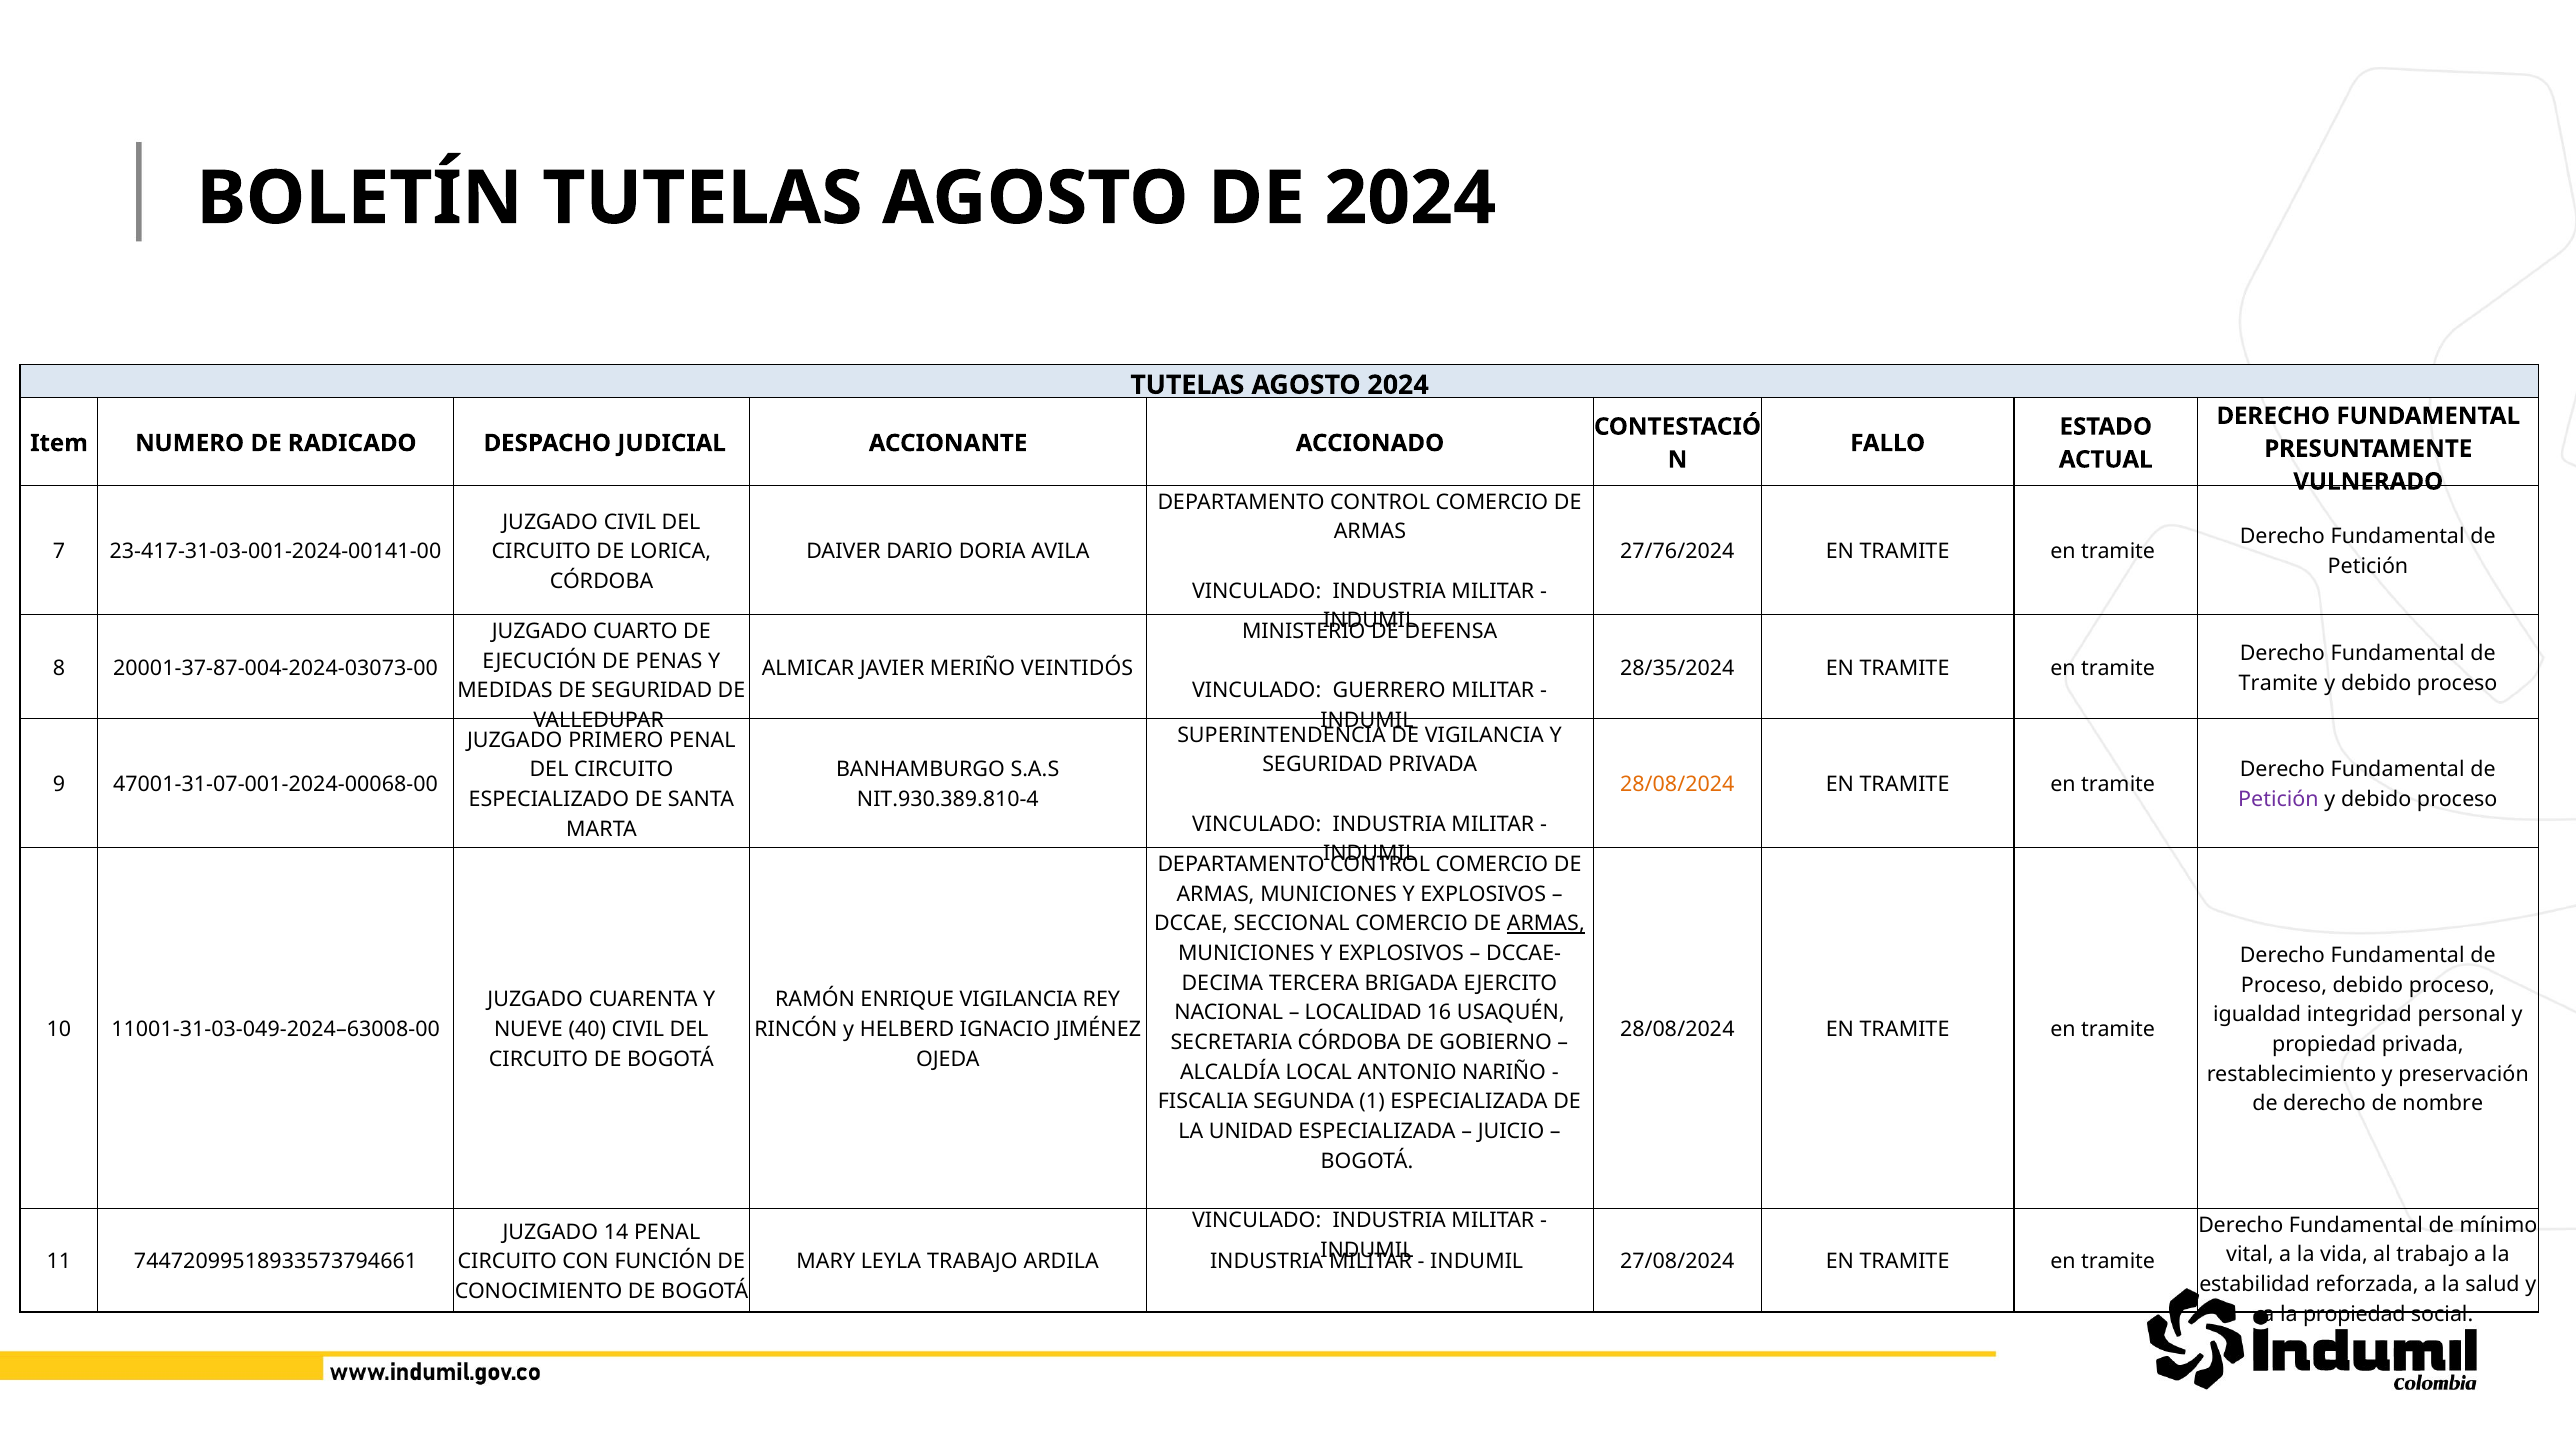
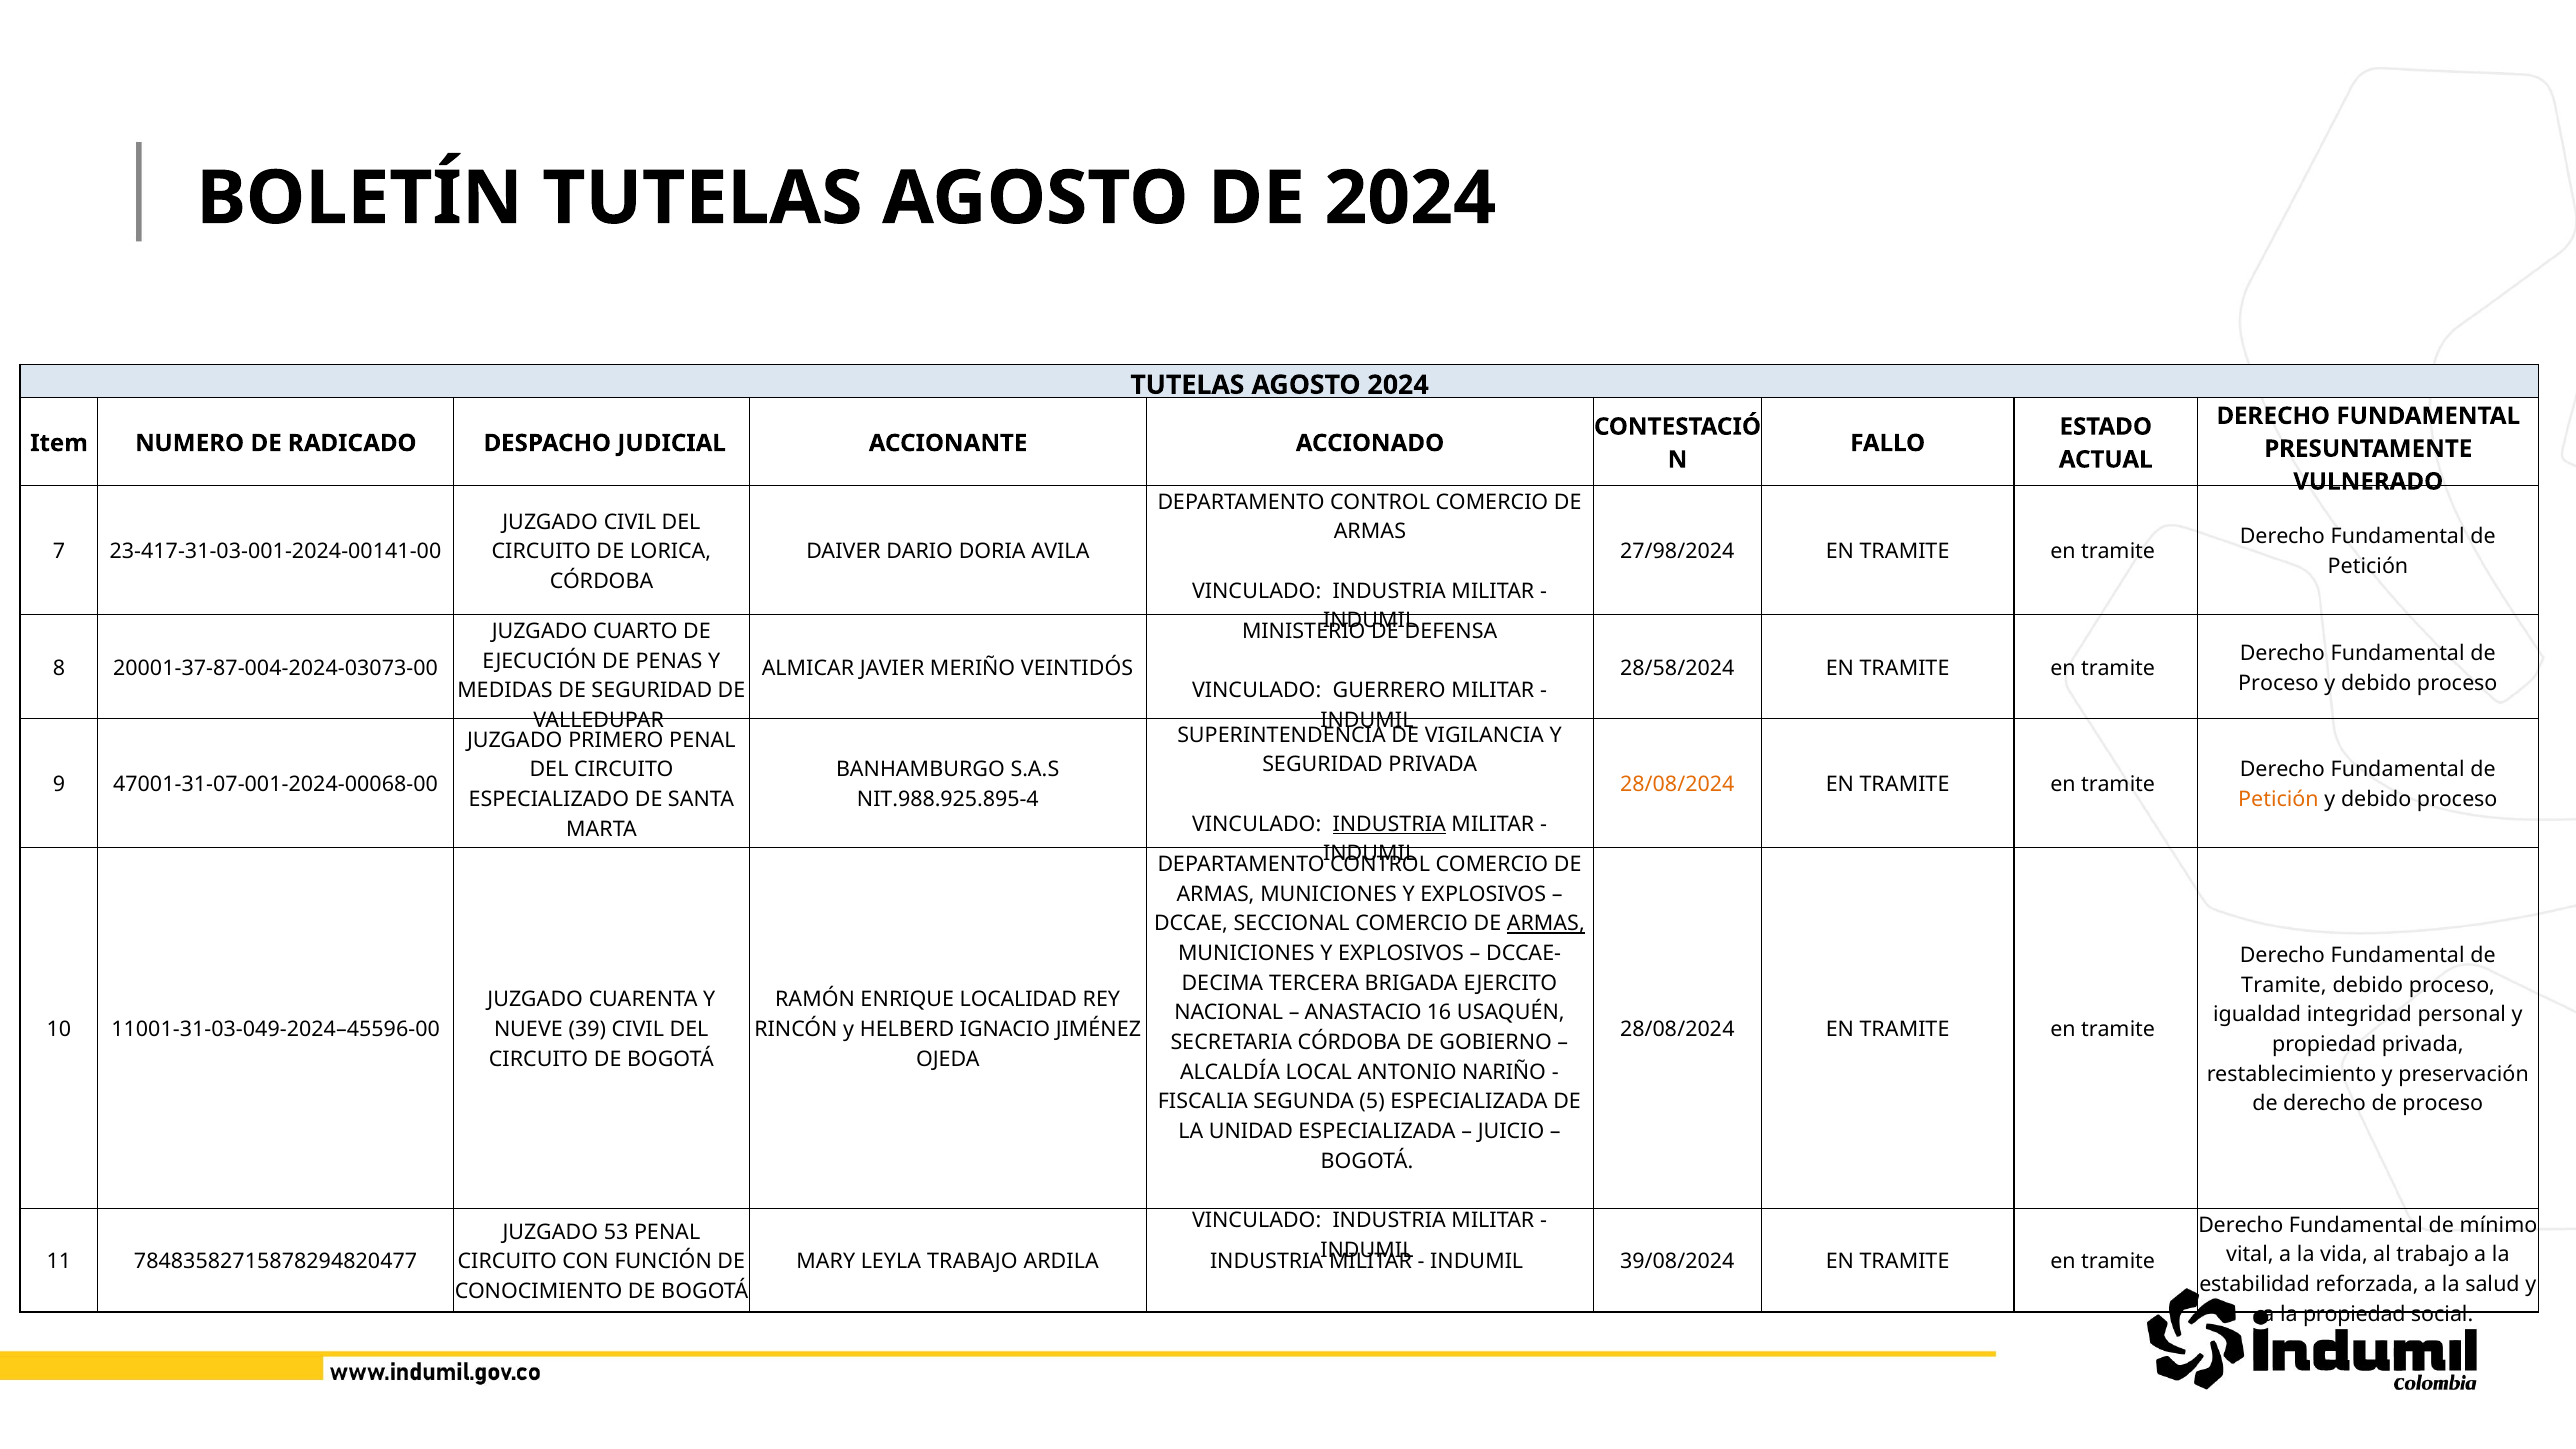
27/76/2024: 27/76/2024 -> 27/98/2024 (1677, 552)
28/35/2024: 28/35/2024 -> 28/58/2024 (1677, 668)
Tramite: Tramite -> Proceso (2278, 683)
NIT.930.389.810-4: NIT.930.389.810-4 -> NIT.988.925.895-4 (948, 799)
Petición colour: purple -> orange (2278, 799)
INDUSTRIA underline: none -> present (1389, 824)
Proceso: Proceso -> Tramite (2284, 985)
ENRIQUE VIGILANCIA: VIGILANCIA -> LOCALIDAD (1018, 1000)
LOCALIDAD: LOCALIDAD -> ANASTACIO (1363, 1013)
11001-31-03-049-2024–63008-00: 11001-31-03-049-2024–63008-00 -> 11001-31-03-049-2024–45596-00 (276, 1030)
40: 40 -> 39 (587, 1030)
1: 1 -> 5 (1372, 1102)
derecho de nombre: nombre -> proceso (2443, 1104)
14: 14 -> 53 (616, 1232)
74472099518933573794661: 74472099518933573794661 -> 78483582715878294820477 (276, 1262)
27/08/2024: 27/08/2024 -> 39/08/2024 (1677, 1262)
